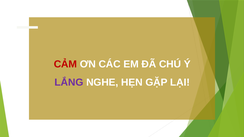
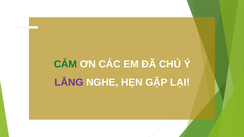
CẢM colour: red -> green (65, 64)
